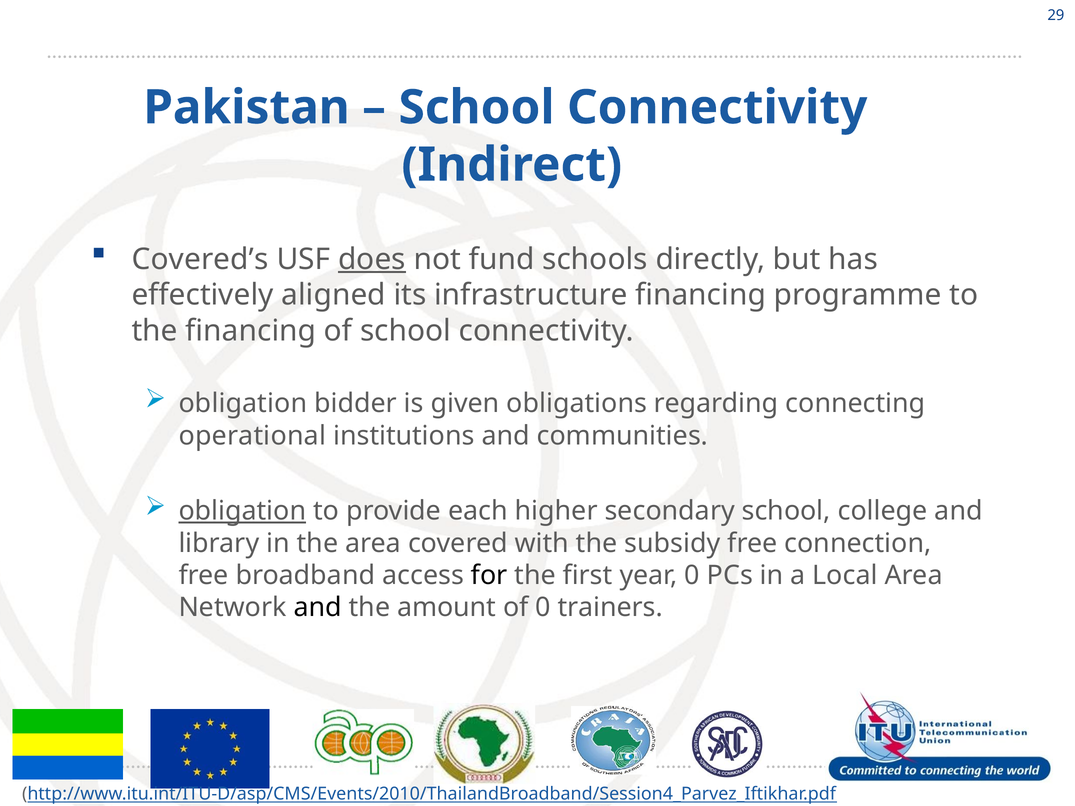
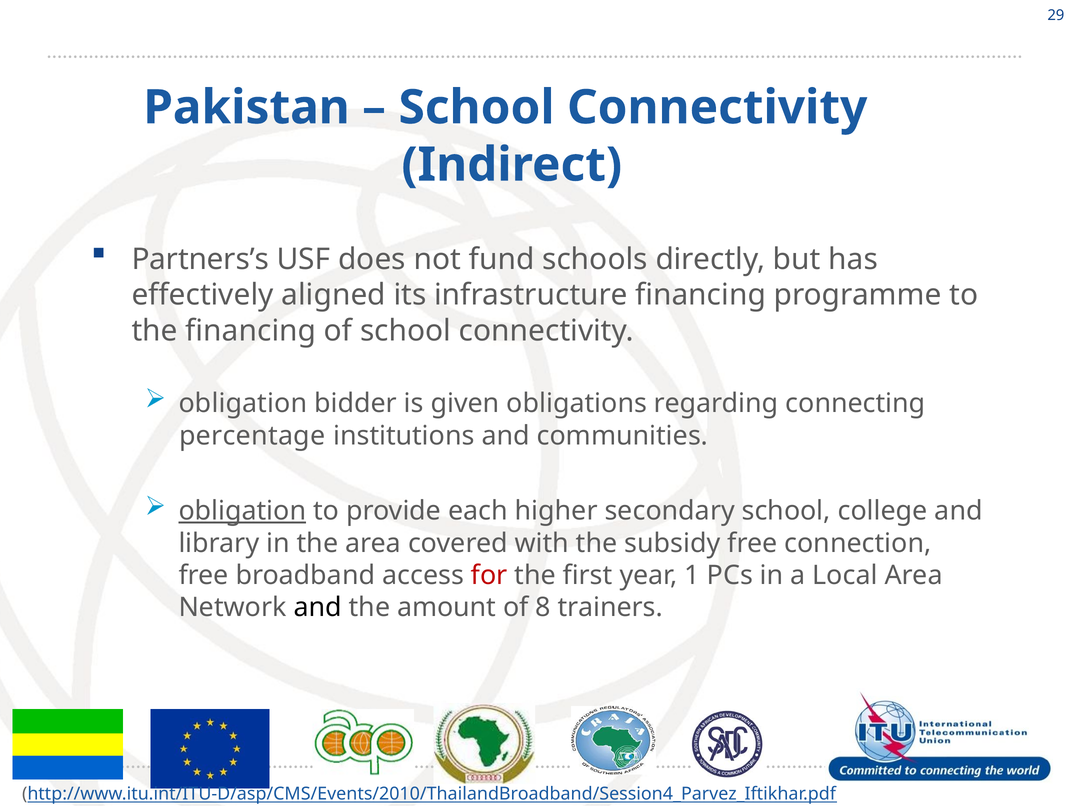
Covered’s: Covered’s -> Partners’s (200, 259)
does underline: present -> none (372, 259)
operational: operational -> percentage (252, 436)
for colour: black -> red (489, 576)
year 0: 0 -> 1 (692, 576)
of 0: 0 -> 8 (543, 608)
